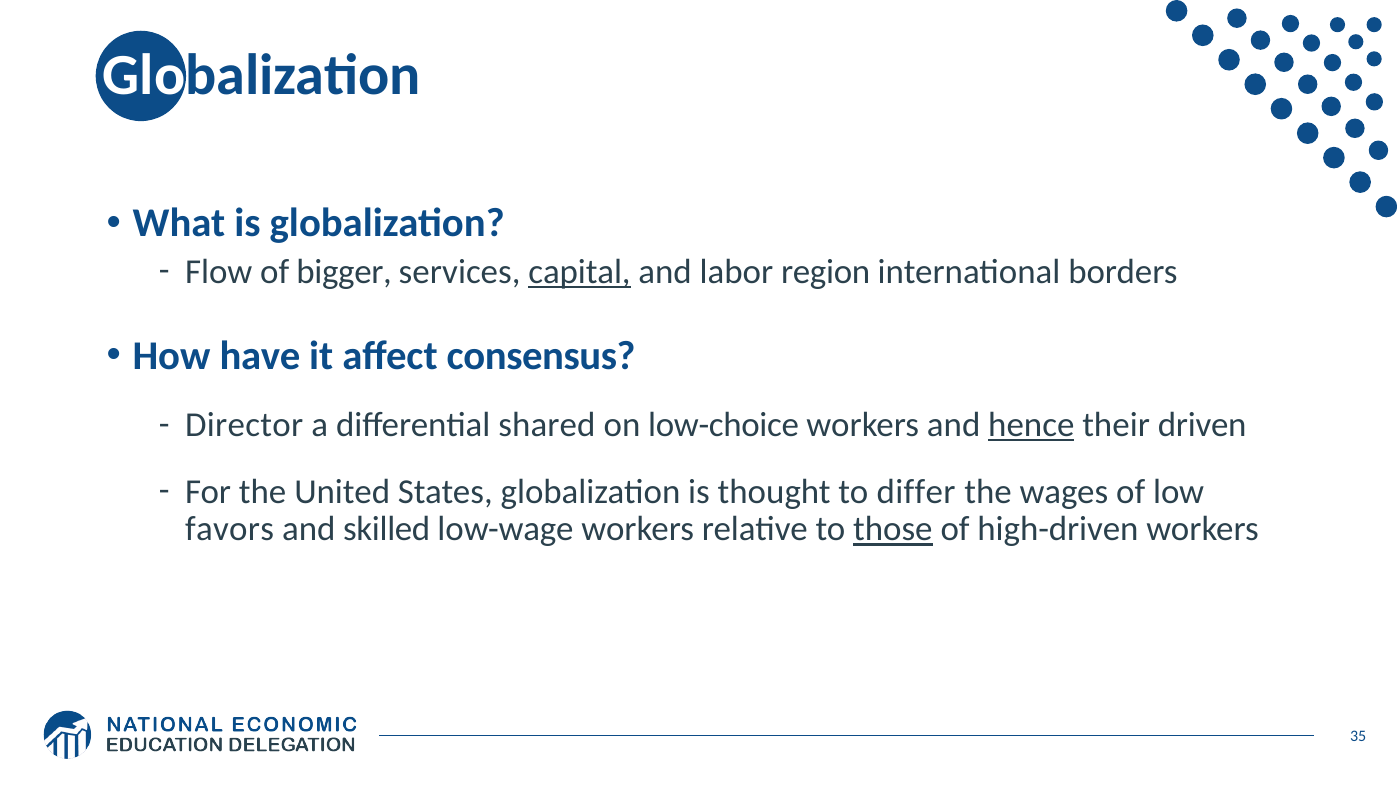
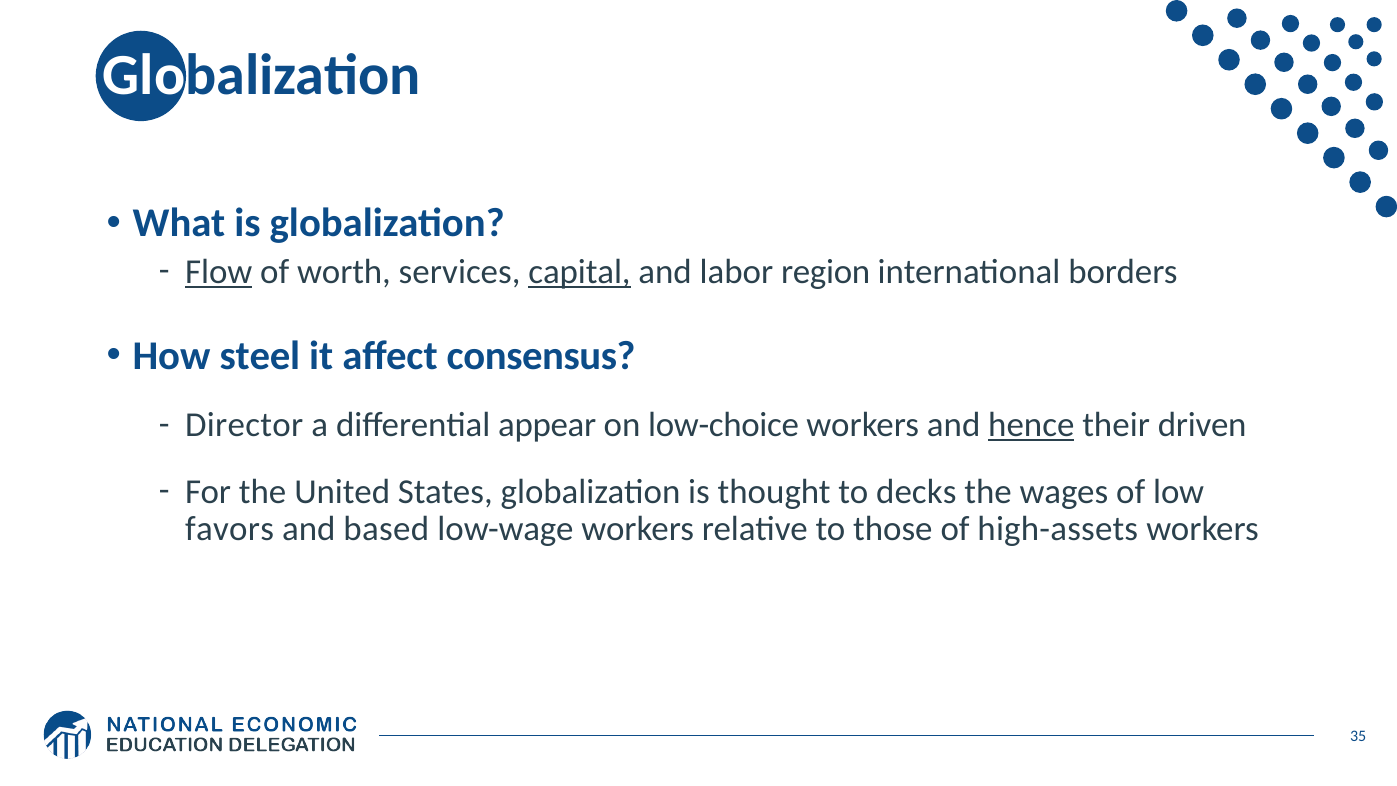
Flow underline: none -> present (219, 272)
bigger: bigger -> worth (344, 272)
have: have -> steel (260, 356)
shared: shared -> appear (547, 425)
differ: differ -> decks (916, 492)
skilled: skilled -> based (386, 529)
those underline: present -> none (893, 529)
high-driven: high-driven -> high-assets (1058, 529)
